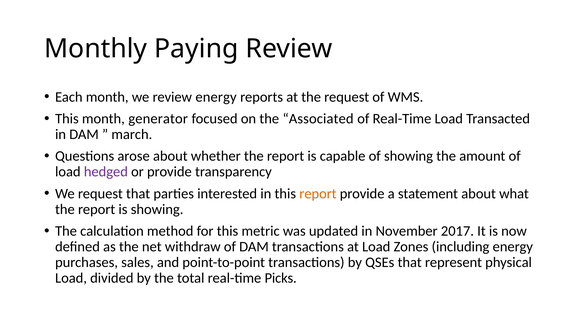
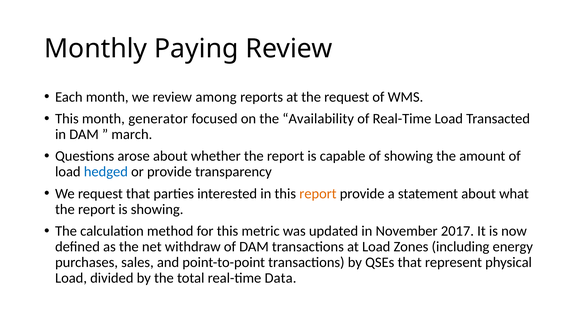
review energy: energy -> among (216, 97)
Associated: Associated -> Availability (318, 118)
hedged colour: purple -> blue (106, 171)
Picks: Picks -> Data (281, 277)
